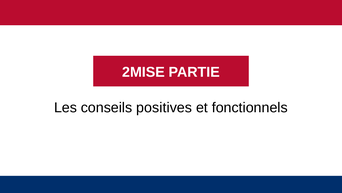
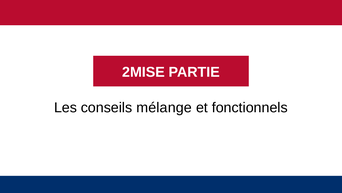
positives: positives -> mélange (164, 107)
